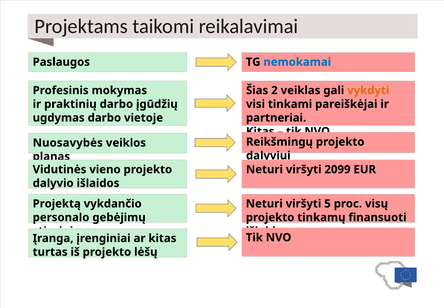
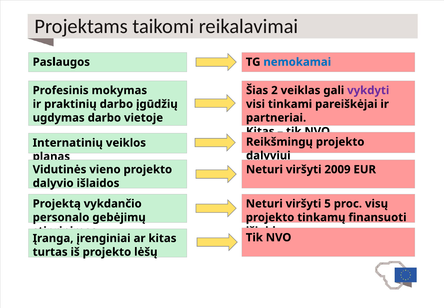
vykdyti colour: orange -> purple (368, 90)
Nuosavybės: Nuosavybės -> Internatinių (68, 143)
2099: 2099 -> 2009 (337, 169)
